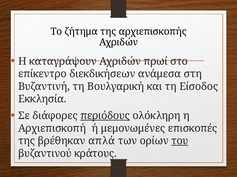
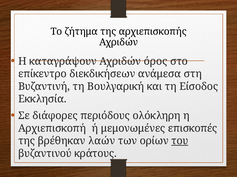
πρωί: πρωί -> όρος (155, 61)
περιόδους underline: present -> none (105, 116)
απλά: απλά -> λαών (102, 141)
